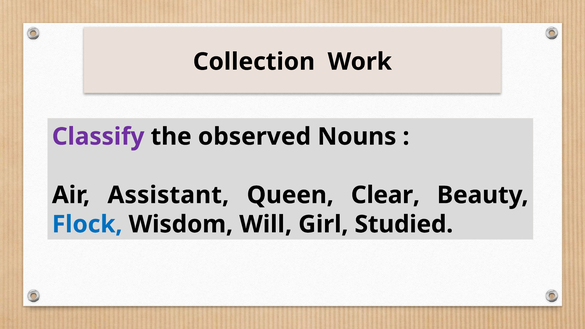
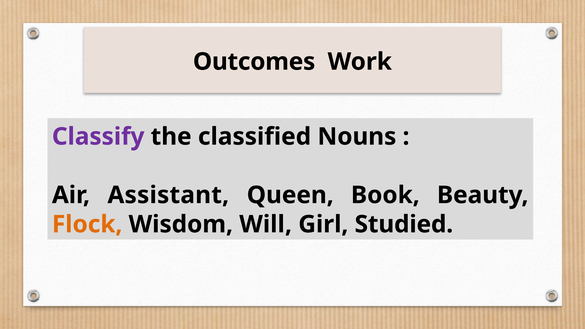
Collection: Collection -> Outcomes (254, 62)
observed: observed -> classified (255, 137)
Clear: Clear -> Book (385, 195)
Flock colour: blue -> orange (87, 224)
